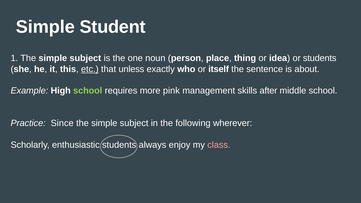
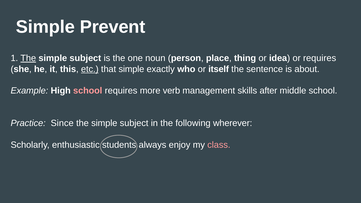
Student: Student -> Prevent (113, 27)
The underline: none -> present (28, 58)
or students: students -> requires (320, 58)
that unless: unless -> simple (131, 69)
school colour: light green -> pink (88, 91)
pink: pink -> verb (171, 91)
